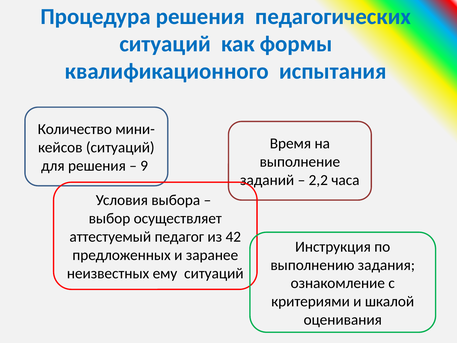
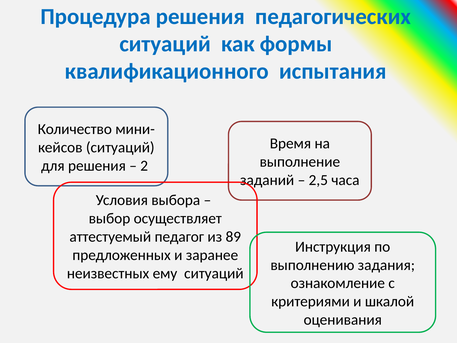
9: 9 -> 2 (144, 166)
2,2: 2,2 -> 2,5 (318, 180)
42: 42 -> 89 (233, 237)
